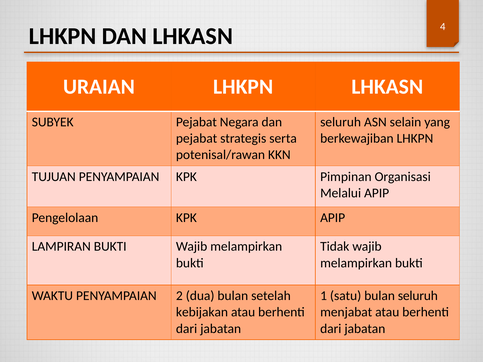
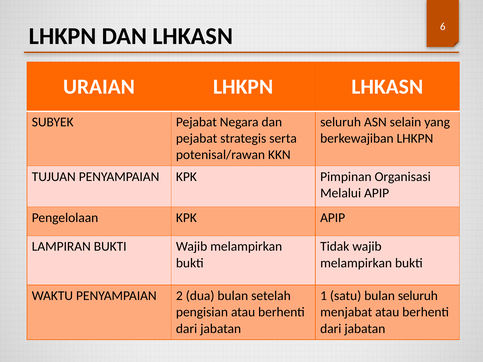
4: 4 -> 6 (443, 27)
kebijakan: kebijakan -> pengisian (202, 312)
